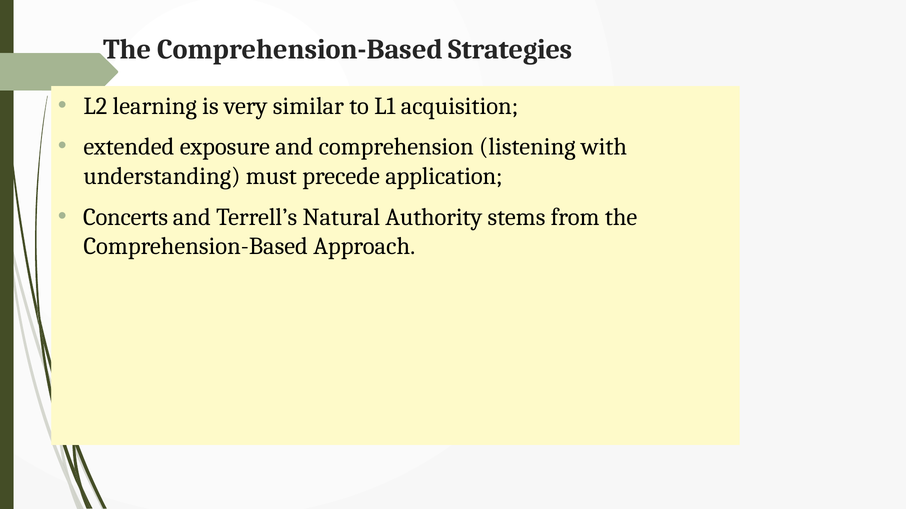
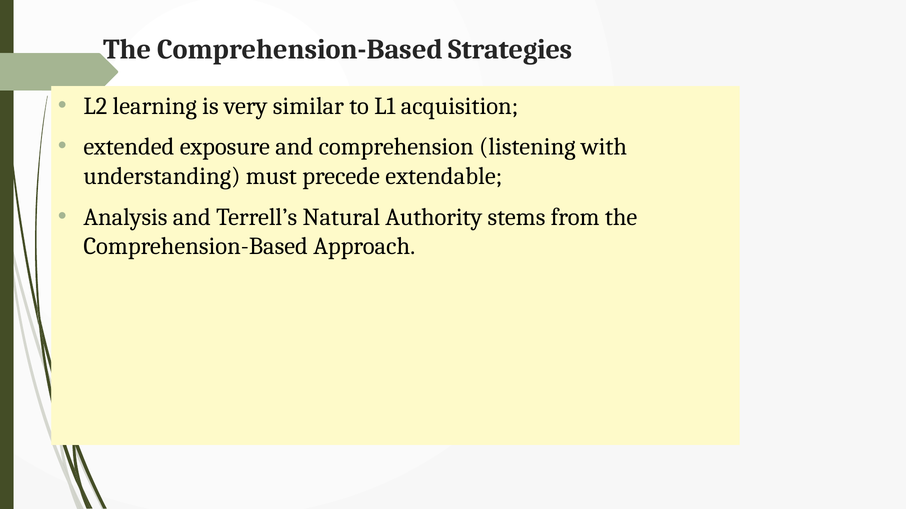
application: application -> extendable (444, 176)
Concerts: Concerts -> Analysis (125, 217)
